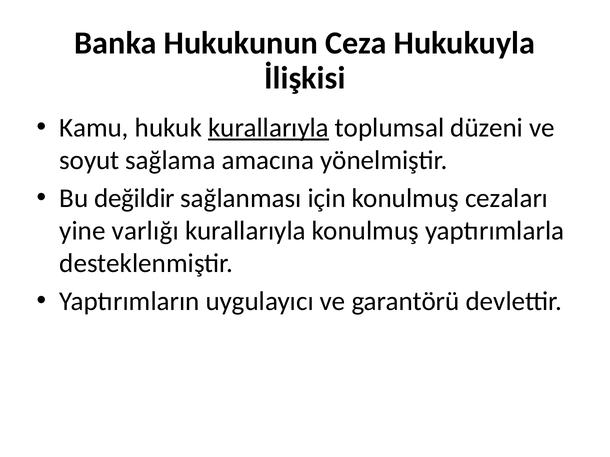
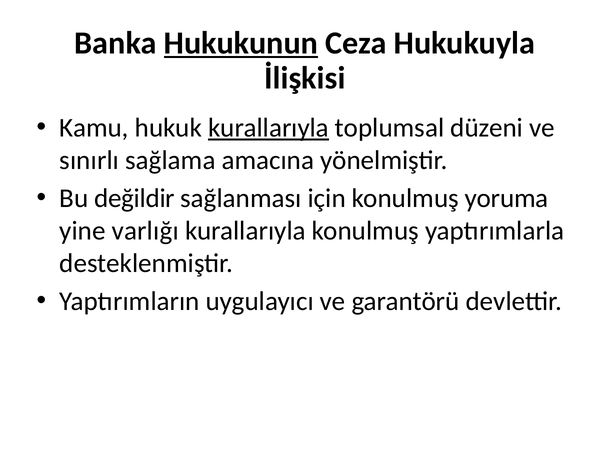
Hukukunun underline: none -> present (241, 43)
soyut: soyut -> sınırlı (89, 161)
cezaları: cezaları -> yoruma (507, 199)
